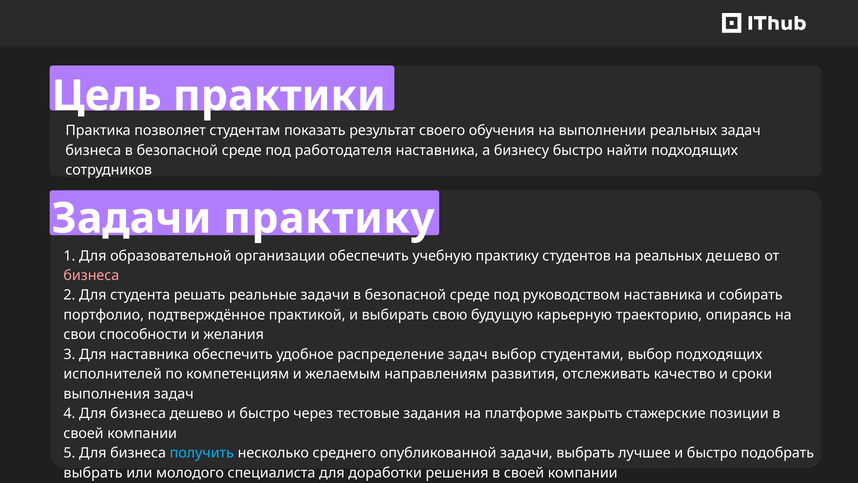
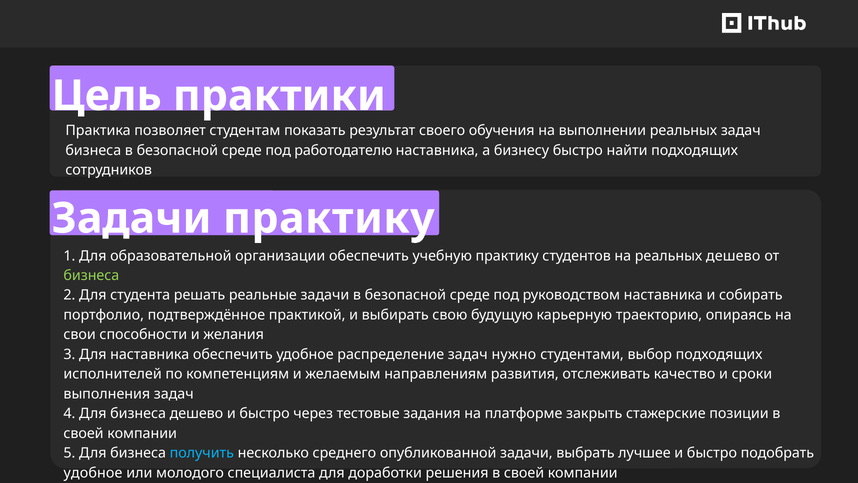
работодателя: работодателя -> работодателю (343, 150)
бизнеса colour: pink -> light green (91, 275)
задач выбор: выбор -> нужно (514, 354)
выбрать: выбрать -> удобное (93, 472)
